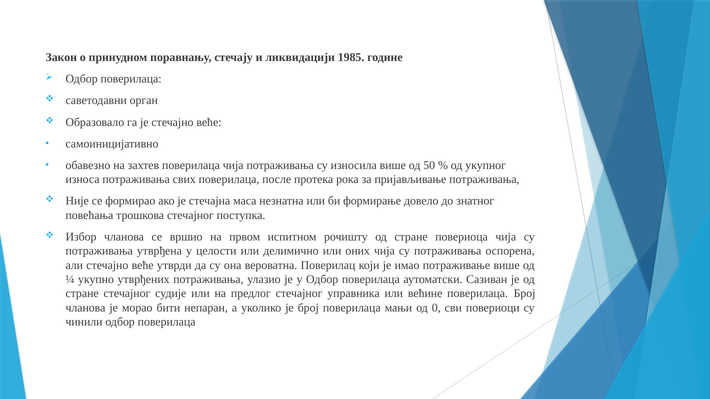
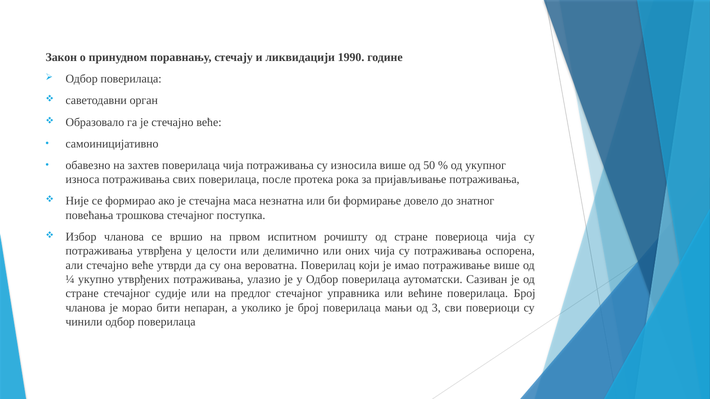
1985: 1985 -> 1990 (351, 57)
0: 0 -> 3 (436, 308)
